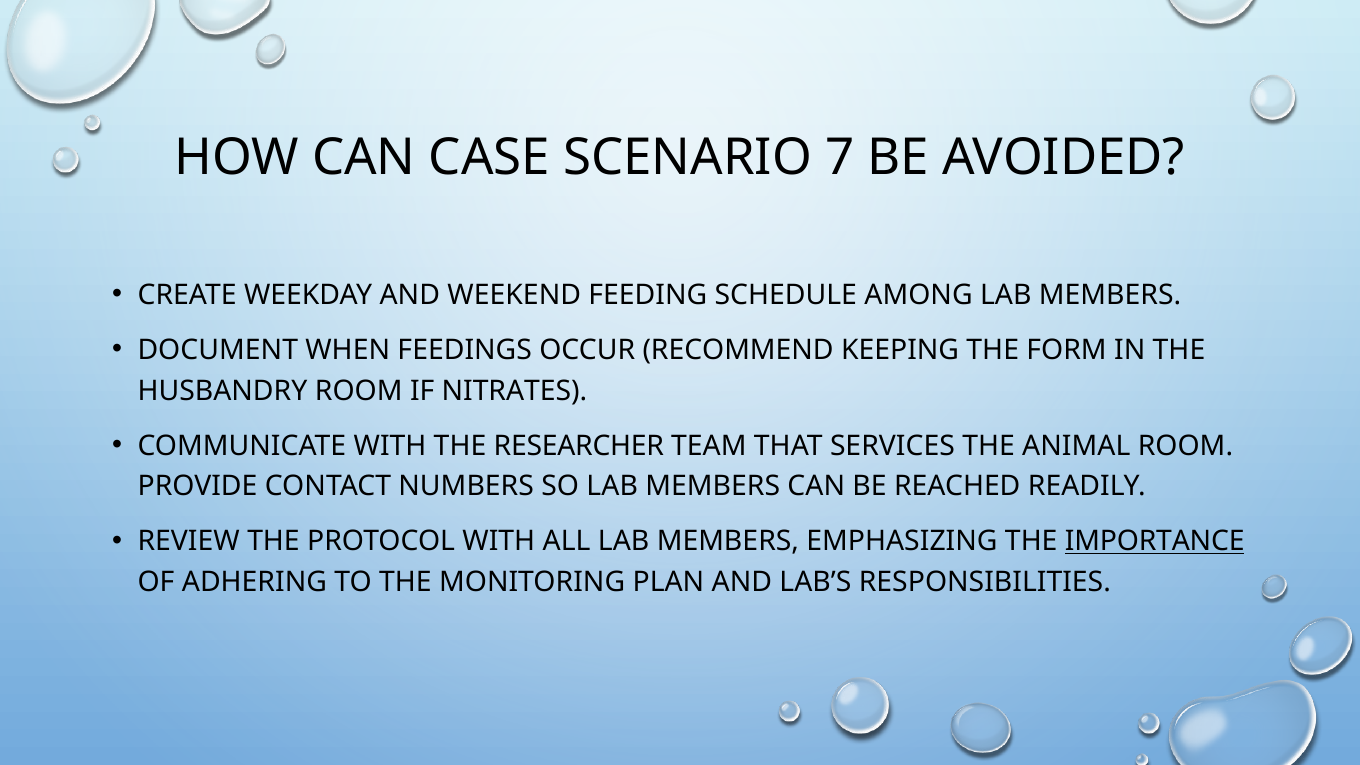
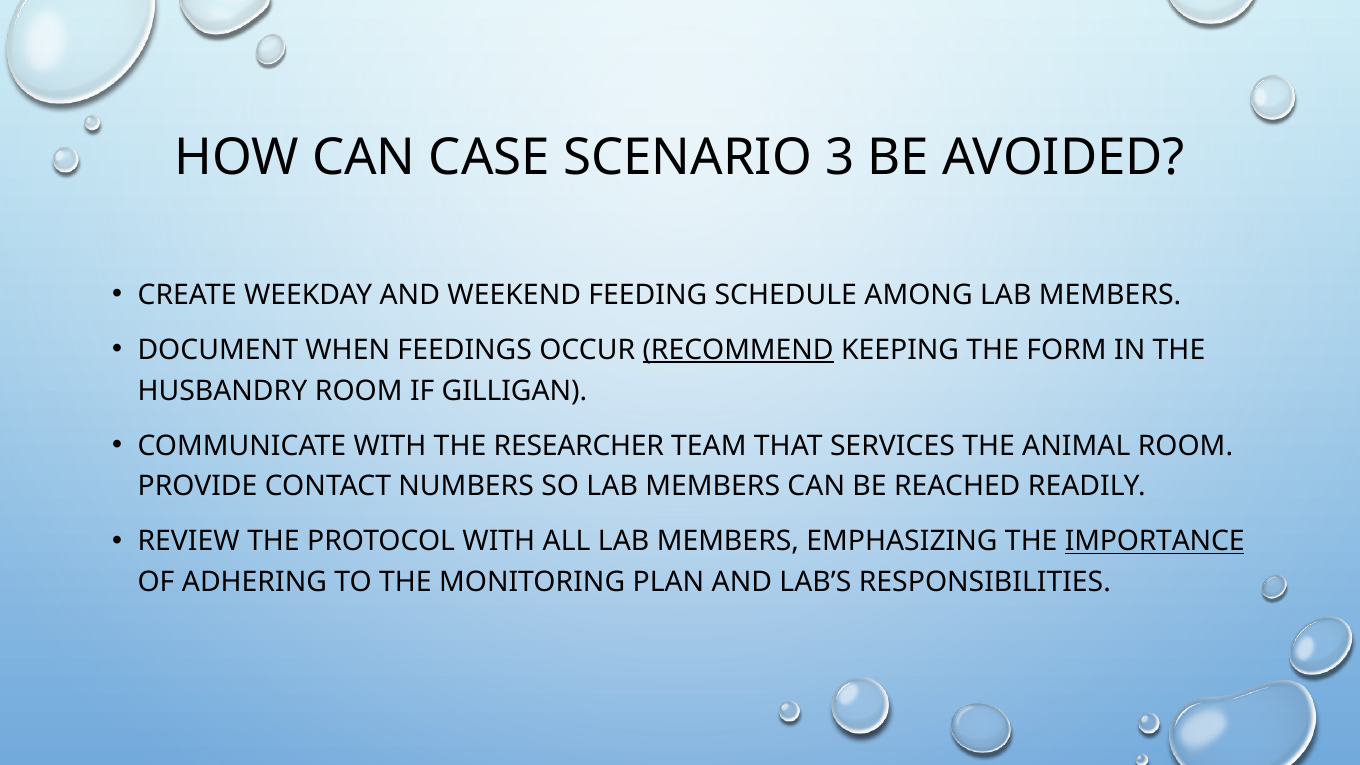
7: 7 -> 3 (840, 158)
RECOMMEND underline: none -> present (738, 350)
NITRATES: NITRATES -> GILLIGAN (514, 391)
